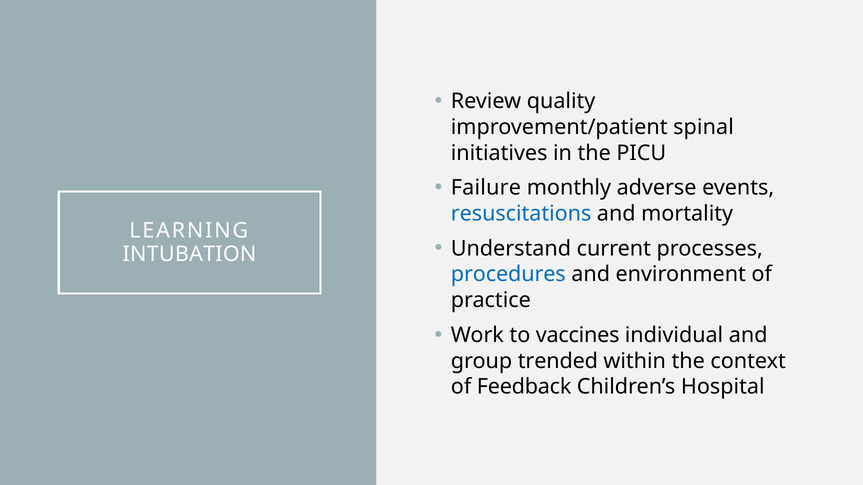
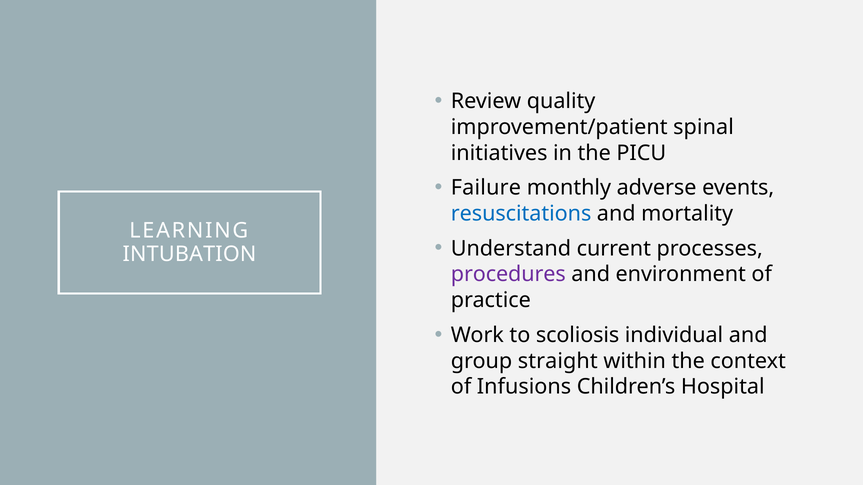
procedures colour: blue -> purple (508, 275)
vaccines: vaccines -> scoliosis (578, 335)
trended: trended -> straight (558, 361)
Feedback: Feedback -> Infusions (524, 387)
